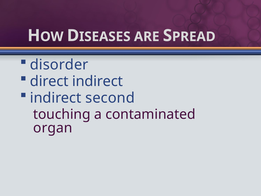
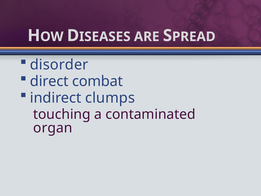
direct indirect: indirect -> combat (98, 81)
second: second -> clumps (110, 98)
